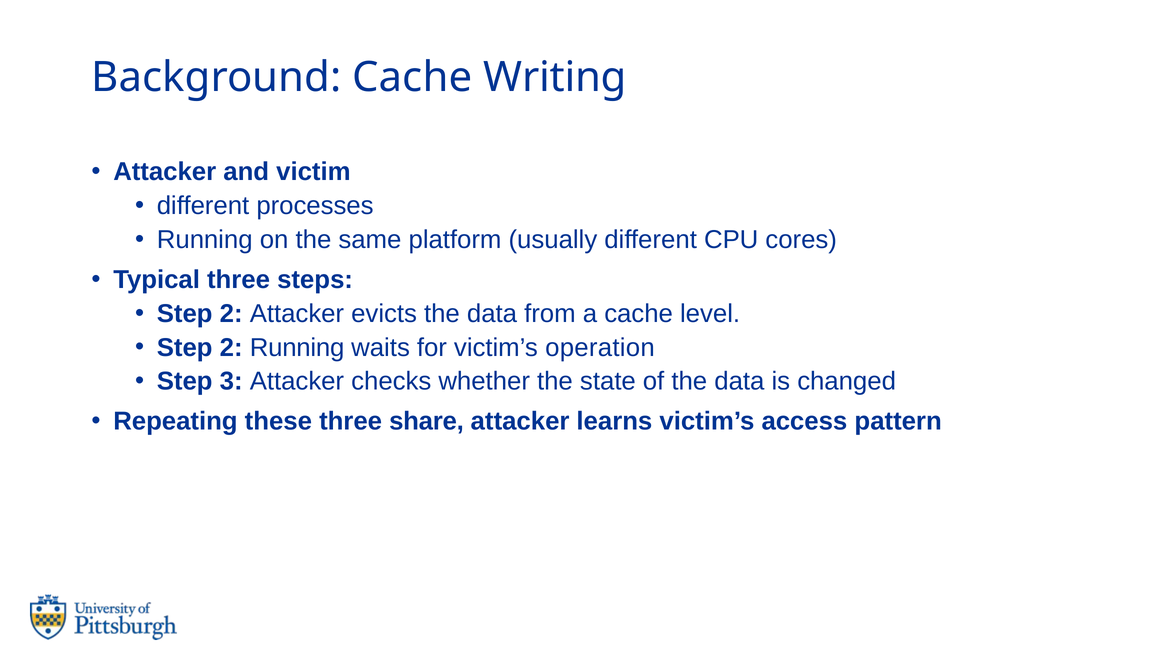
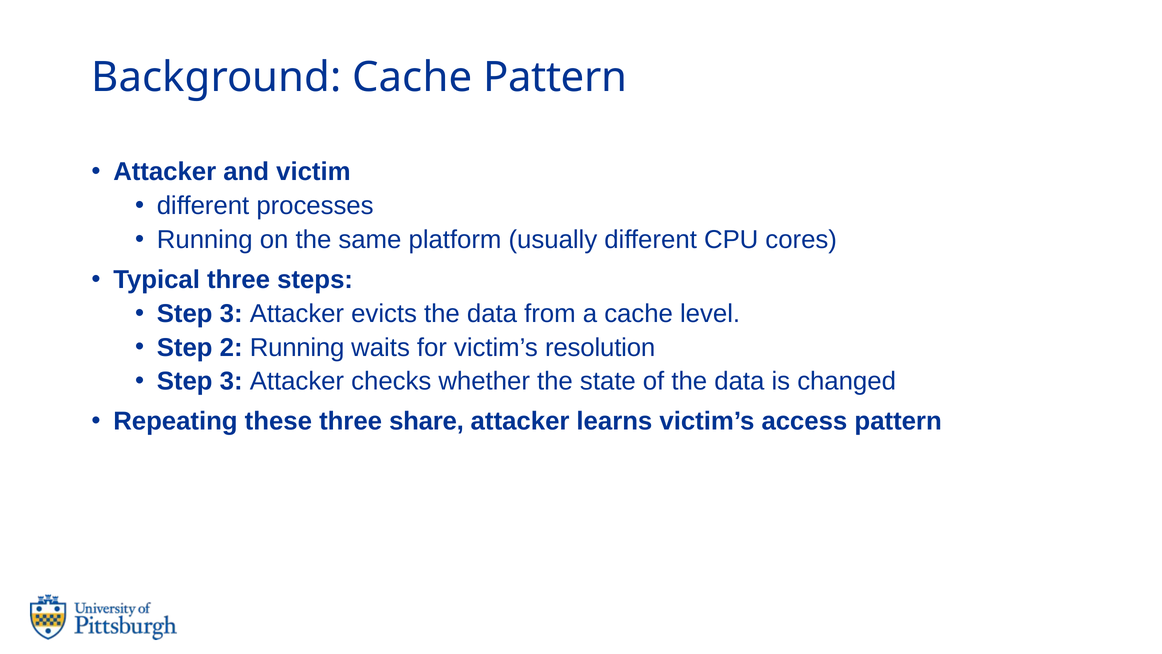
Cache Writing: Writing -> Pattern (555, 77)
2: 2 -> 3 (231, 313)
operation: operation -> resolution (600, 347)
